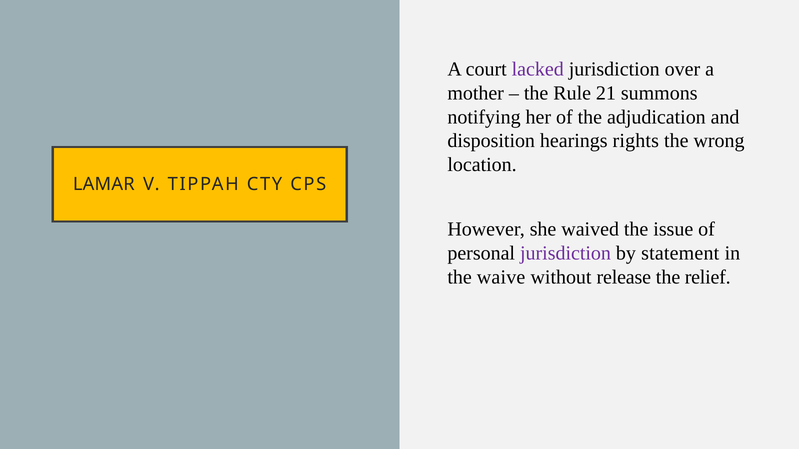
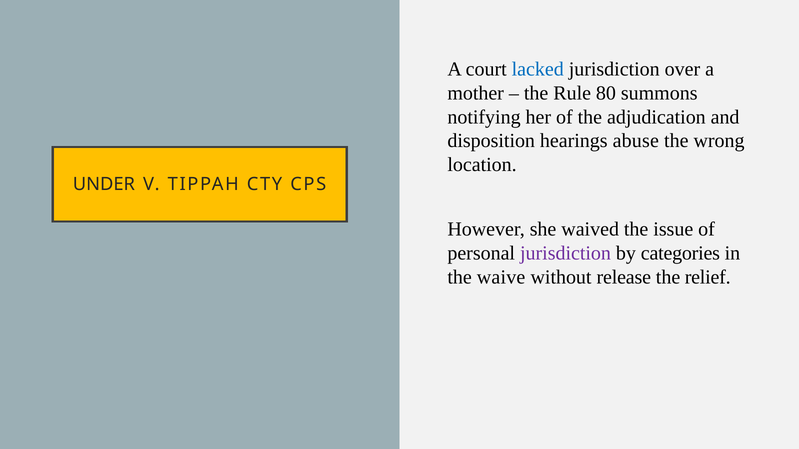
lacked colour: purple -> blue (538, 69)
21: 21 -> 80 (606, 93)
rights: rights -> abuse (636, 141)
LAMAR: LAMAR -> UNDER (104, 184)
statement: statement -> categories (680, 254)
